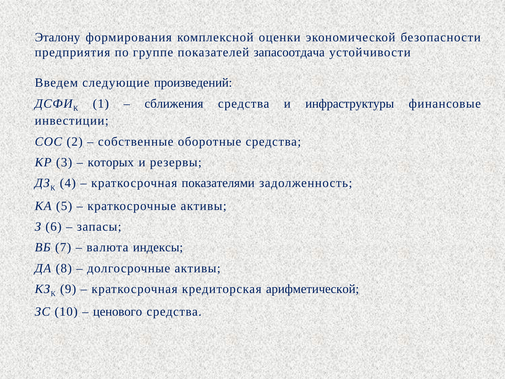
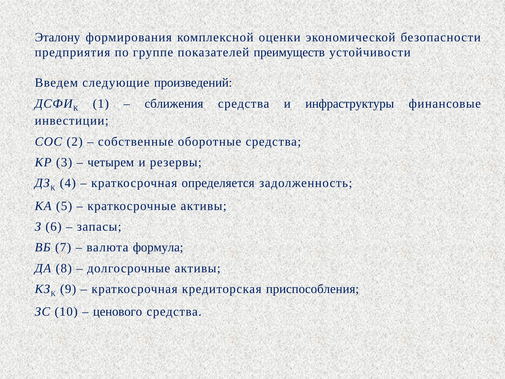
запасоотдача: запасоотдача -> преимуществ (289, 52)
которых: которых -> четырем (111, 162)
показателями: показателями -> определяется (218, 183)
индексы: индексы -> формула (158, 247)
арифметической: арифметической -> приспособления (312, 289)
